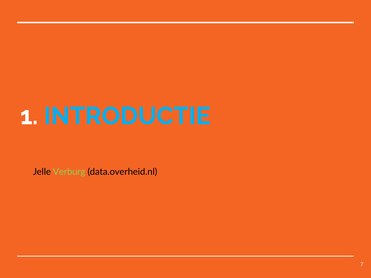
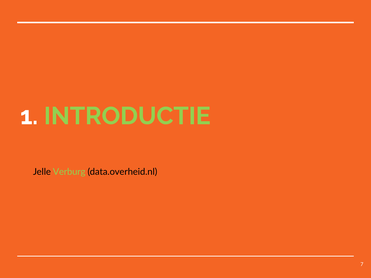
INTRODUCTIE colour: light blue -> light green (127, 116)
